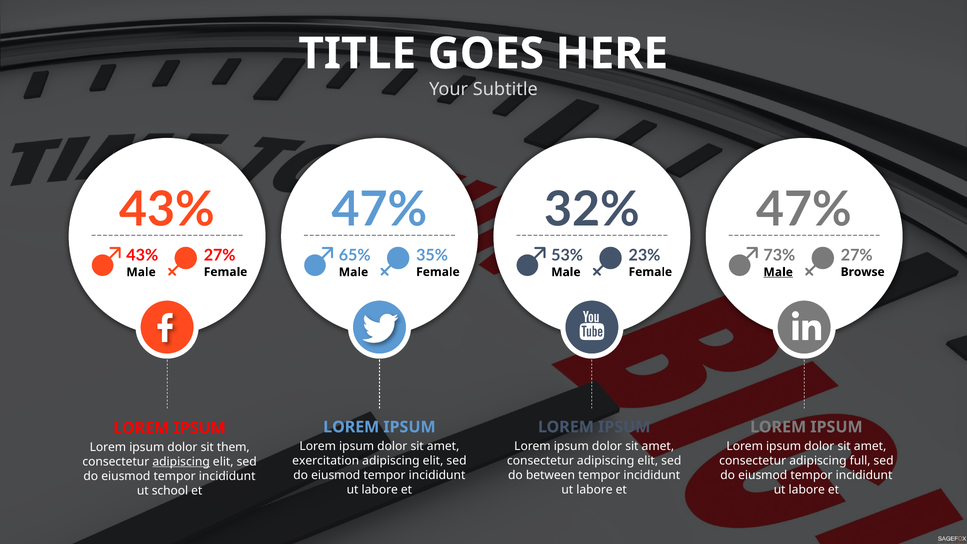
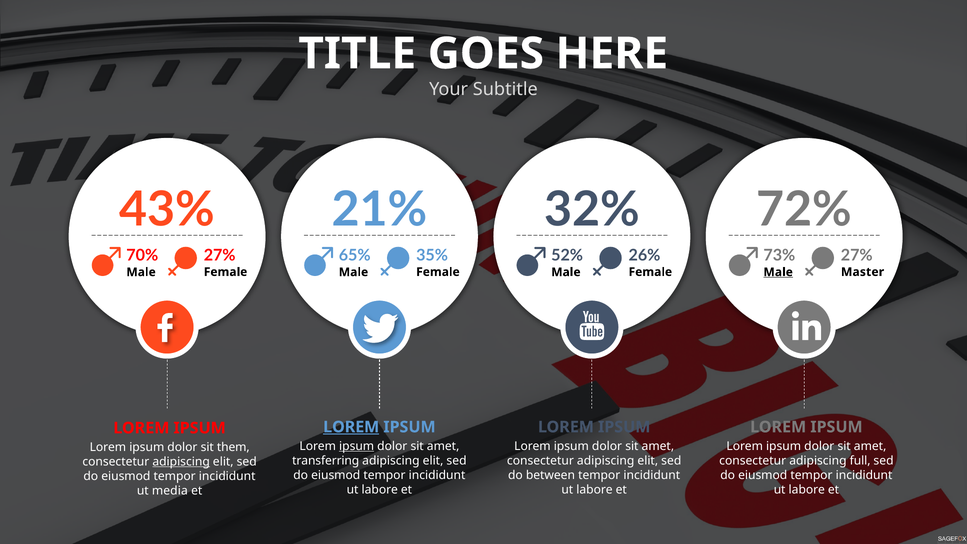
47%: 47% -> 21% (380, 210)
47%: 47% -> 72% (804, 210)
23%: 23% -> 26% (644, 255)
43%: 43% -> 70% (142, 255)
53%: 53% -> 52% (567, 255)
Browse: Browse -> Master (863, 272)
LOREM underline: none -> present (351, 427)
ipsum underline: none -> present (357, 446)
exercitation: exercitation -> transferring (326, 461)
school: school -> media (170, 491)
